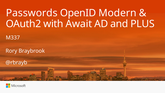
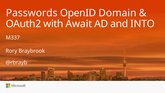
Modern: Modern -> Domain (117, 13)
PLUS: PLUS -> INTO (143, 24)
